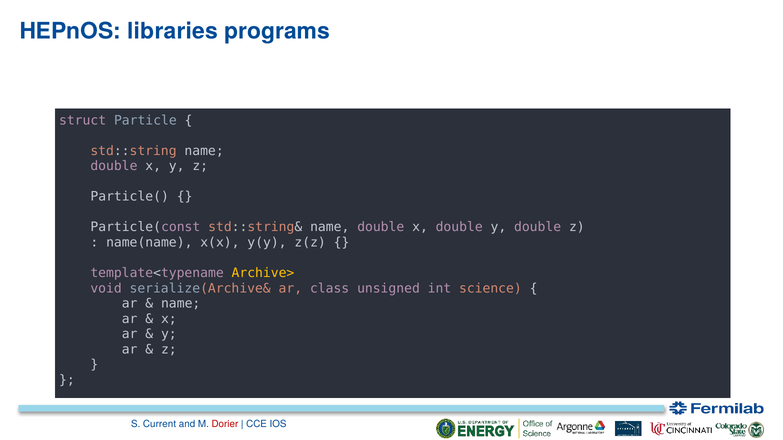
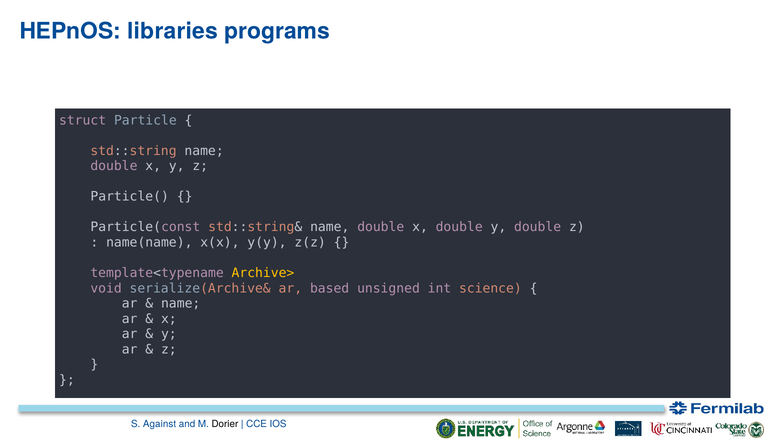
class: class -> based (330, 289)
Current: Current -> Against (160, 424)
Dorier colour: red -> black (225, 424)
